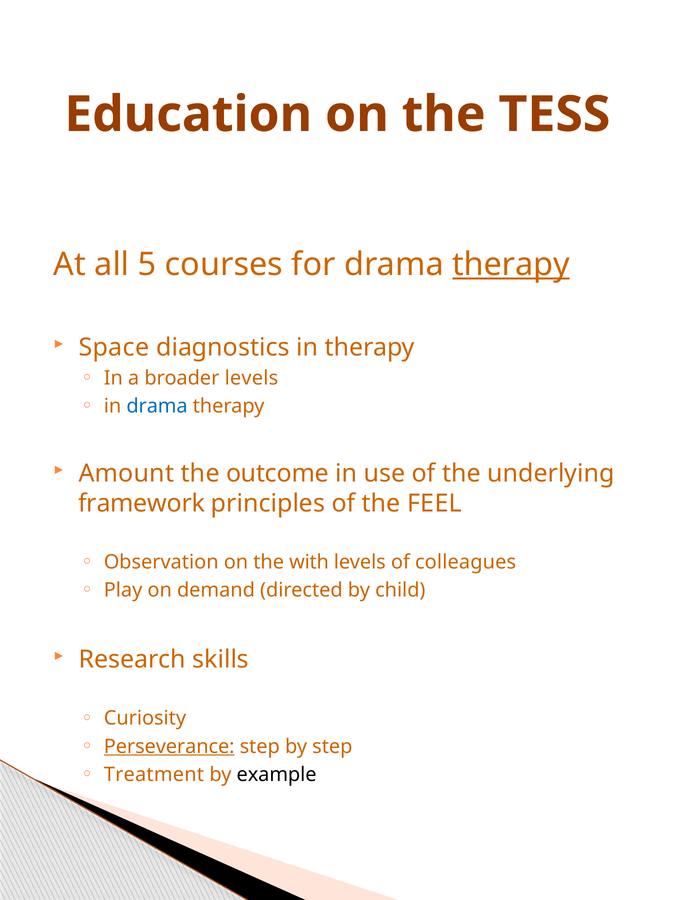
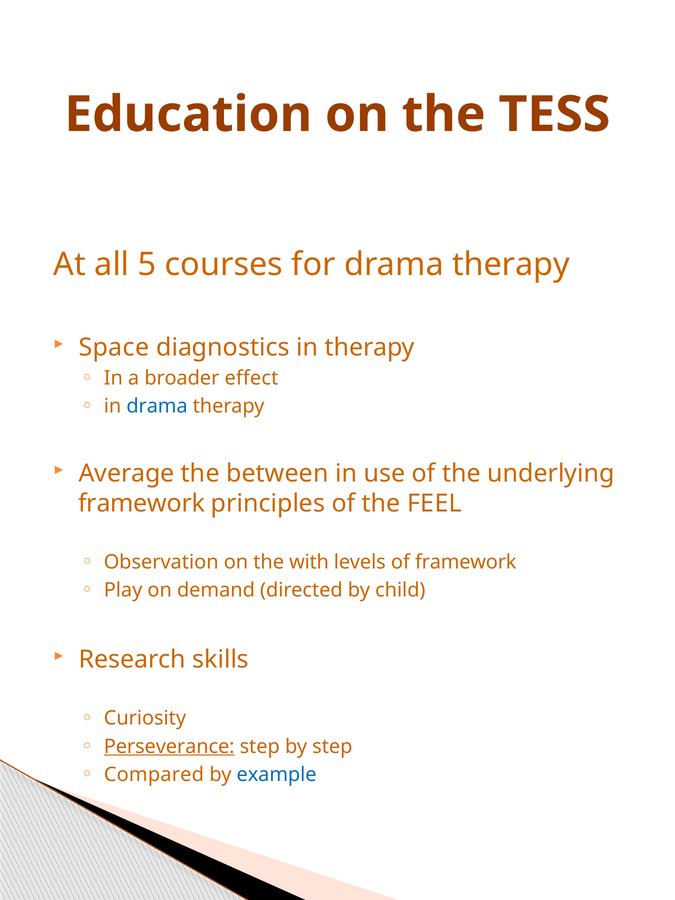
therapy underline: present -> none (511, 265)
broader levels: levels -> effect (251, 378)
Amount: Amount -> Average (127, 474)
outcome: outcome -> between (277, 474)
of colleagues: colleagues -> framework (466, 562)
Treatment: Treatment -> Compared (154, 774)
example colour: black -> blue (277, 774)
